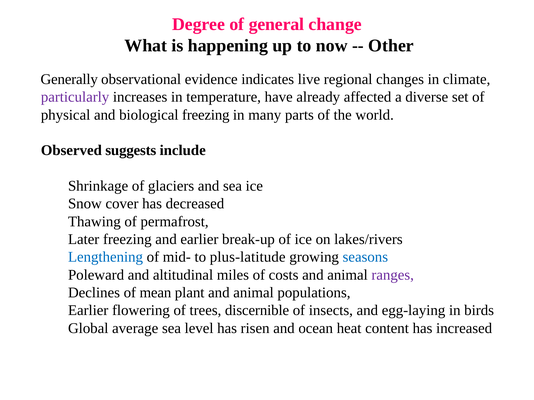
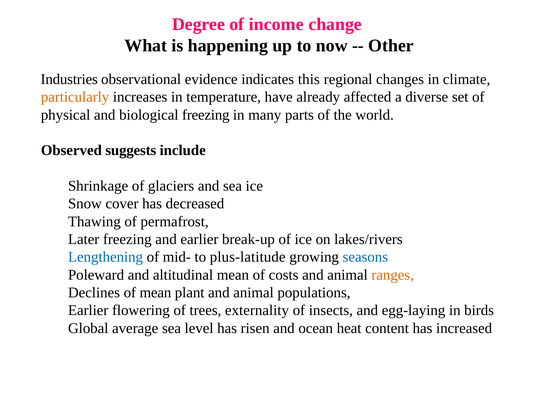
general: general -> income (276, 24)
Generally: Generally -> Industries (69, 79)
live: live -> this (309, 79)
particularly colour: purple -> orange (75, 97)
altitudinal miles: miles -> mean (233, 275)
ranges colour: purple -> orange (393, 275)
discernible: discernible -> externality (257, 311)
